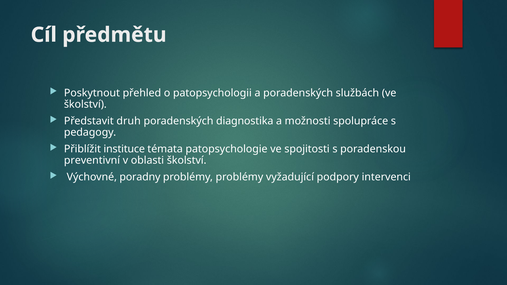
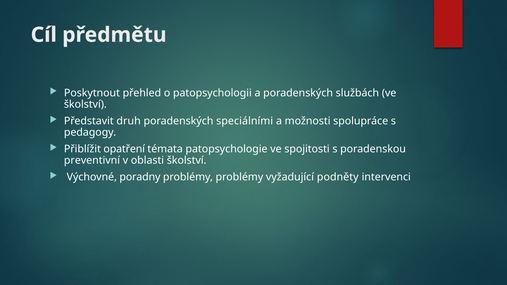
diagnostika: diagnostika -> speciálními (245, 121)
instituce: instituce -> opatření (124, 149)
podpory: podpory -> podněty (338, 177)
